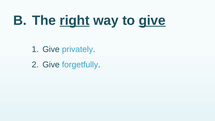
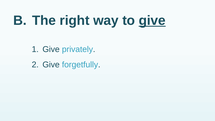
right underline: present -> none (75, 20)
